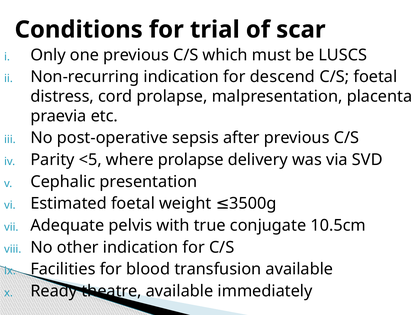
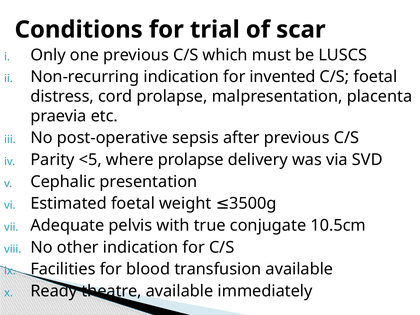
descend: descend -> invented (283, 77)
